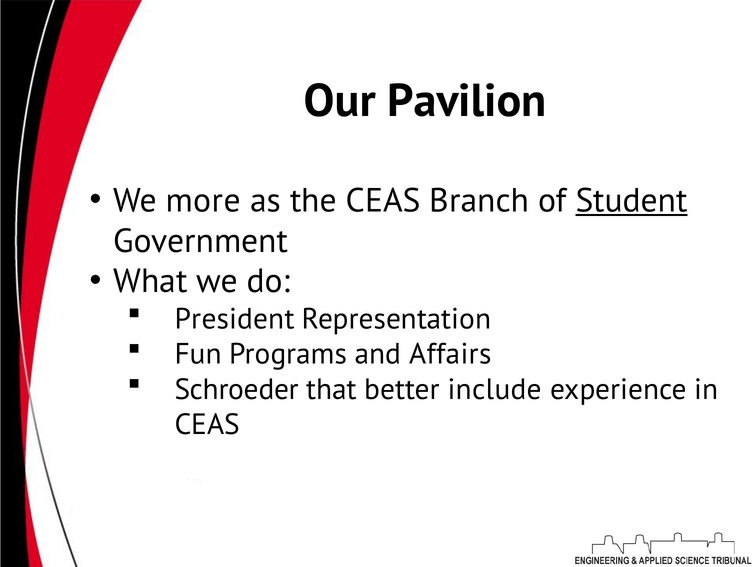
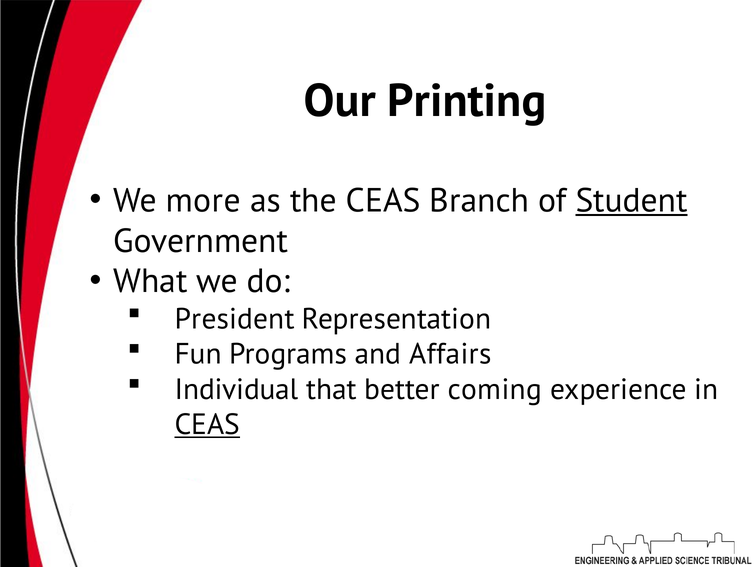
Pavilion: Pavilion -> Printing (467, 101)
Schroeder: Schroeder -> Individual (237, 389)
include: include -> coming (495, 389)
CEAS underline: none -> present (207, 425)
